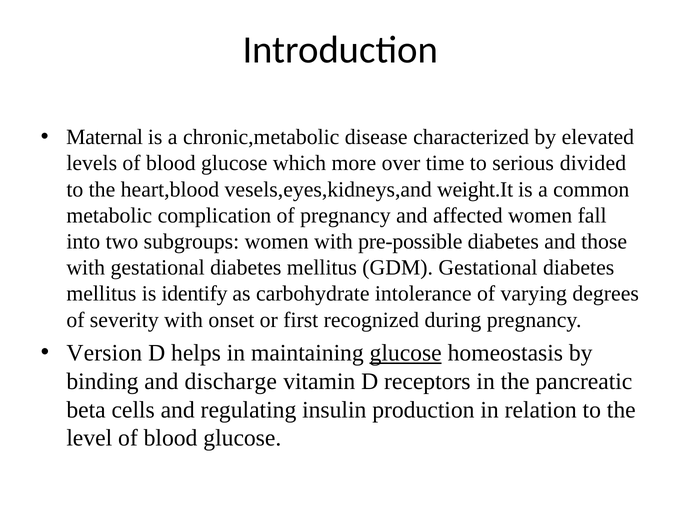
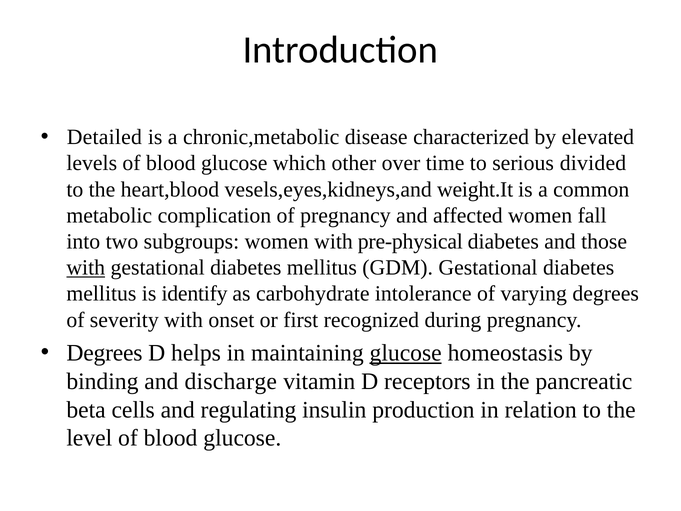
Maternal: Maternal -> Detailed (104, 137)
more: more -> other (354, 163)
pre-possible: pre-possible -> pre-physical (410, 241)
with underline: none -> present (86, 268)
Version: Version -> Degrees (104, 353)
